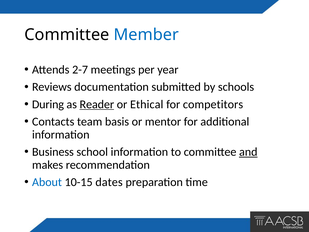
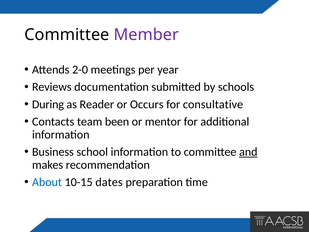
Member colour: blue -> purple (146, 35)
2-7: 2-7 -> 2-0 (80, 70)
Reader underline: present -> none (97, 104)
Ethical: Ethical -> Occurs (147, 104)
competitors: competitors -> consultative (213, 104)
basis: basis -> been (117, 121)
